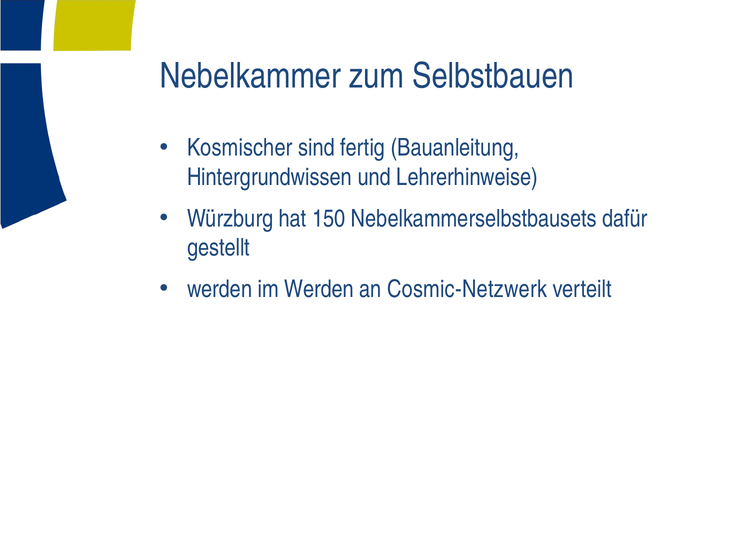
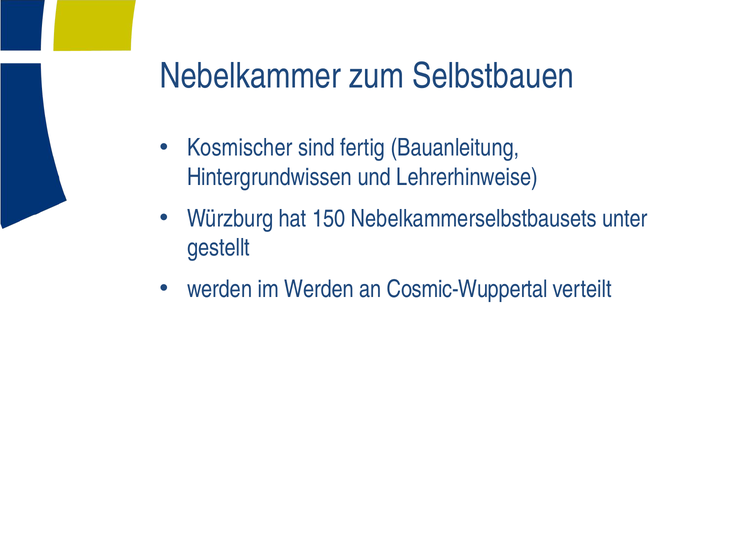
dafür: dafür -> unter (625, 219)
Cosmic-Netzwerk: Cosmic-Netzwerk -> Cosmic-Wuppertal (467, 289)
